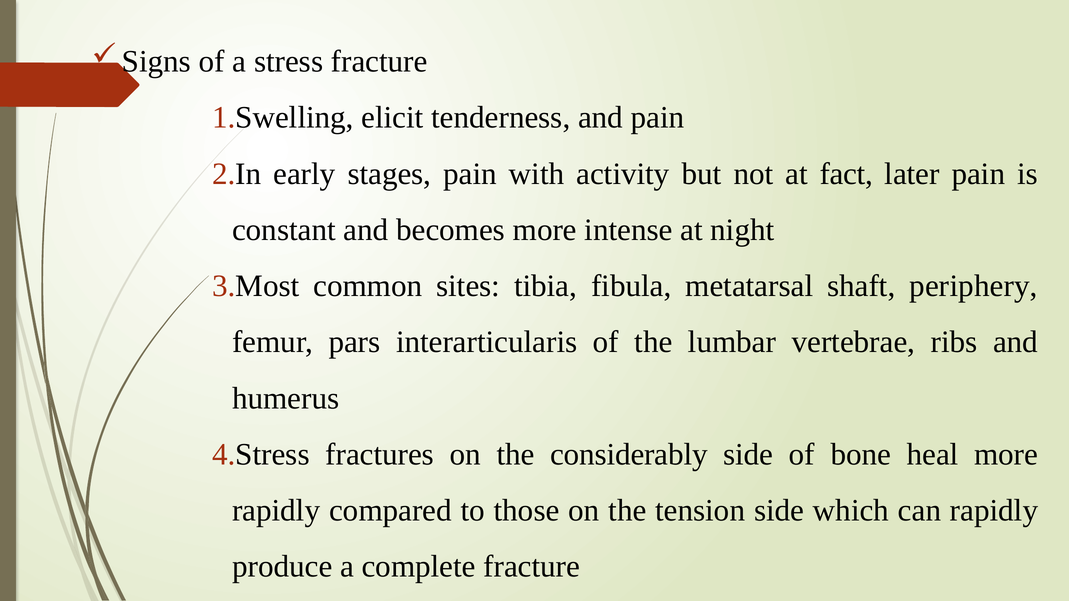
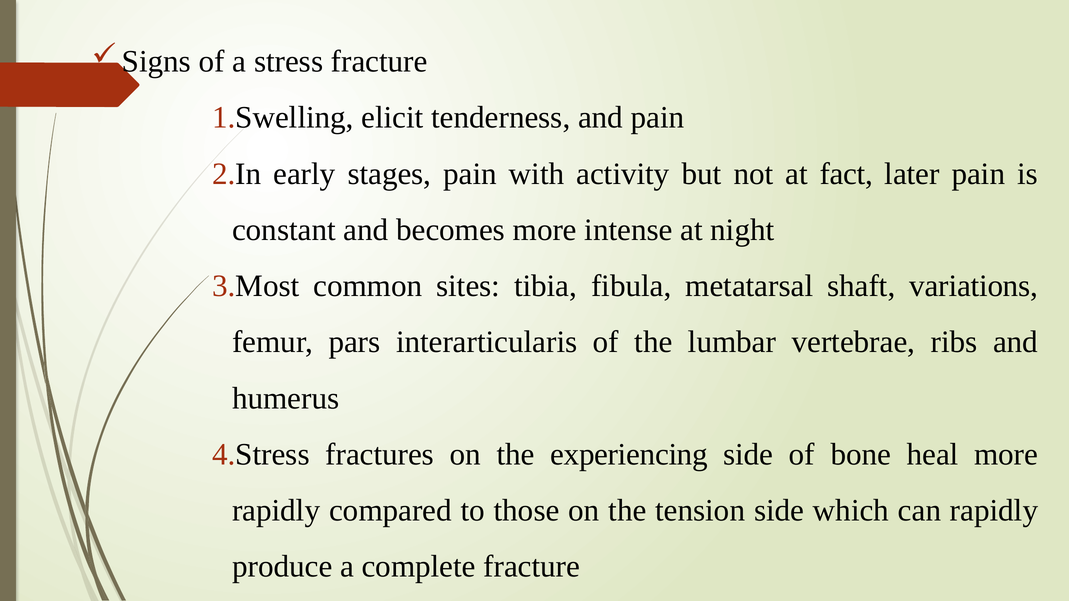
periphery: periphery -> variations (974, 286)
considerably: considerably -> experiencing (629, 455)
